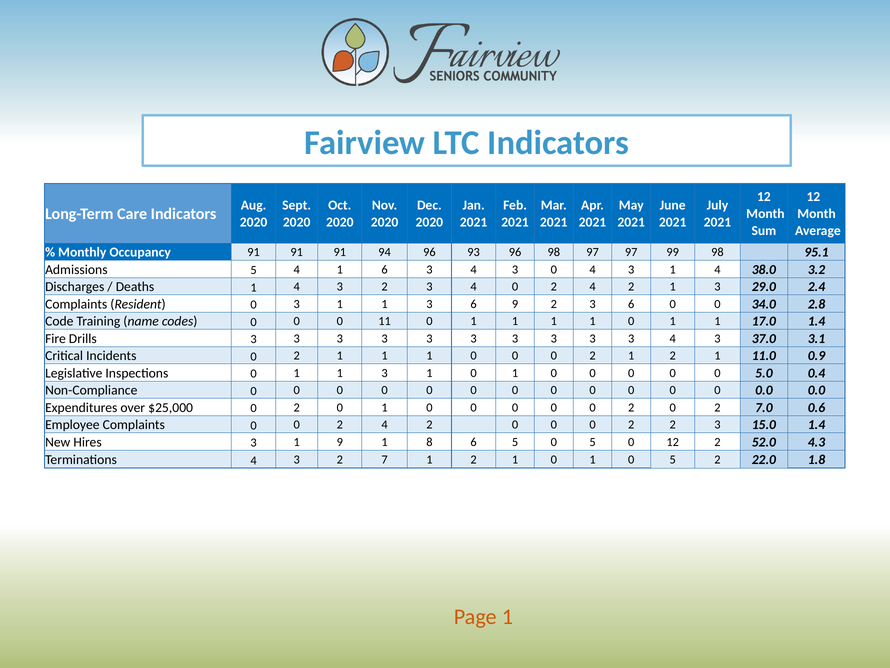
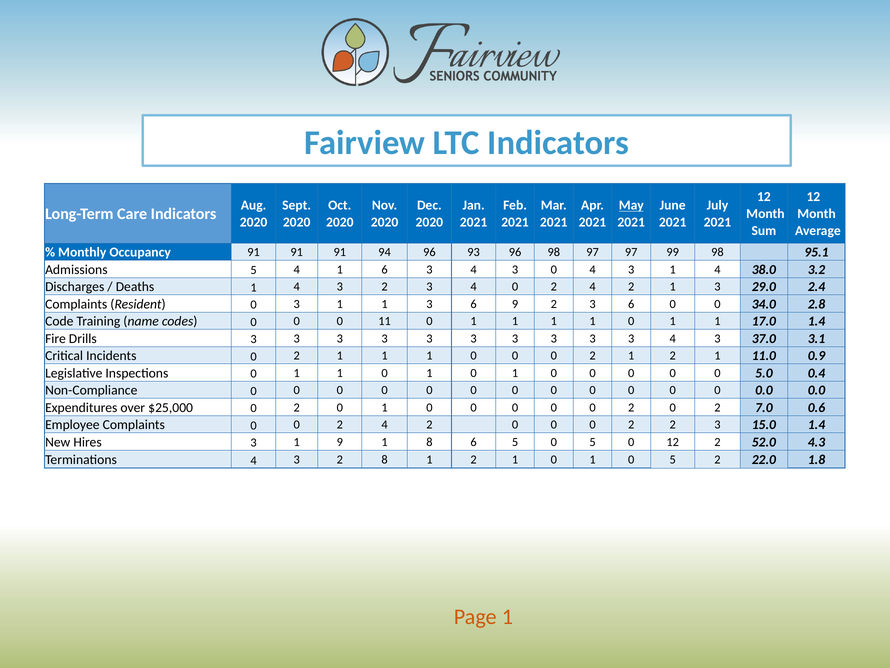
May underline: none -> present (631, 205)
0 1 1 3: 3 -> 0 (385, 373)
2 7: 7 -> 8 (385, 459)
